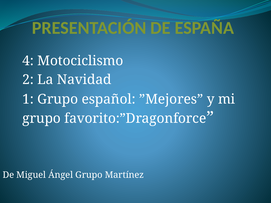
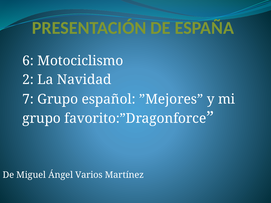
4: 4 -> 6 (28, 61)
1: 1 -> 7 (28, 99)
Ángel Grupo: Grupo -> Varios (89, 175)
